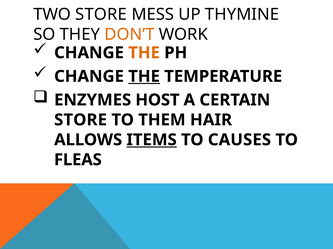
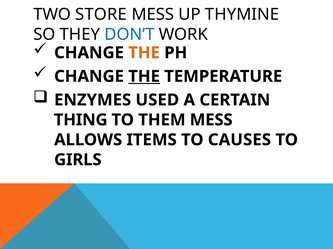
DON’T colour: orange -> blue (129, 34)
HOST: HOST -> USED (157, 100)
STORE: STORE -> THING (81, 120)
THEM HAIR: HAIR -> MESS (211, 120)
ITEMS underline: present -> none (152, 140)
FLEAS: FLEAS -> GIRLS (78, 160)
